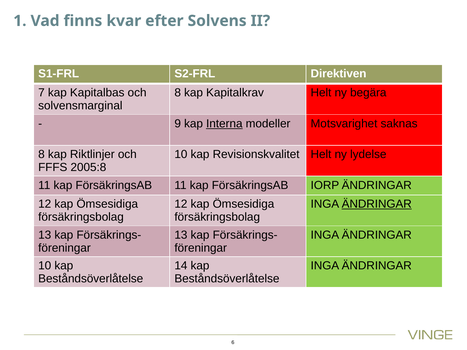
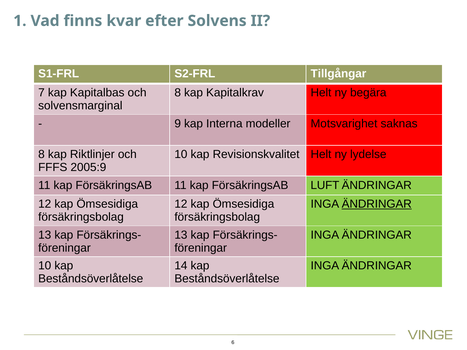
Direktiven: Direktiven -> Tillgångar (339, 74)
Interna underline: present -> none (224, 124)
2005:8: 2005:8 -> 2005:9 (88, 168)
IORP: IORP -> LUFT (325, 185)
